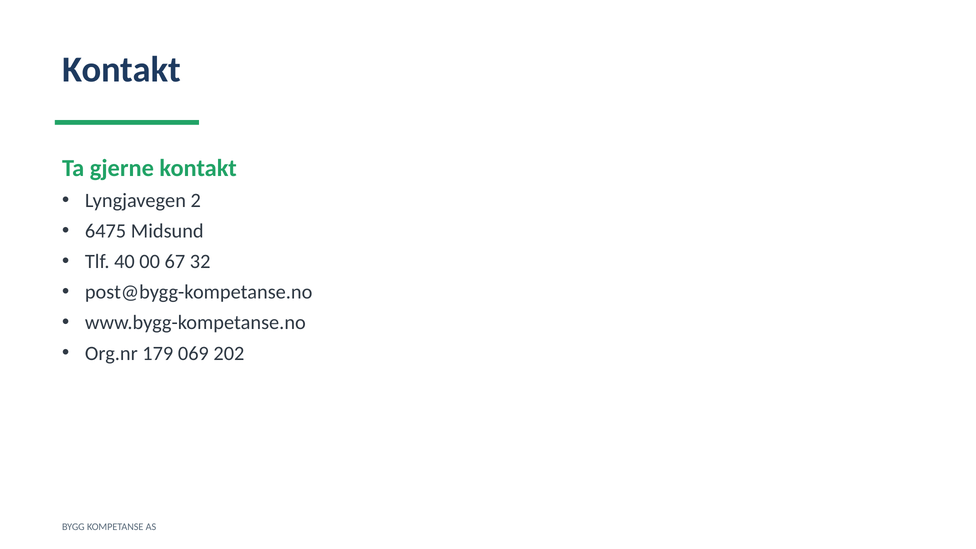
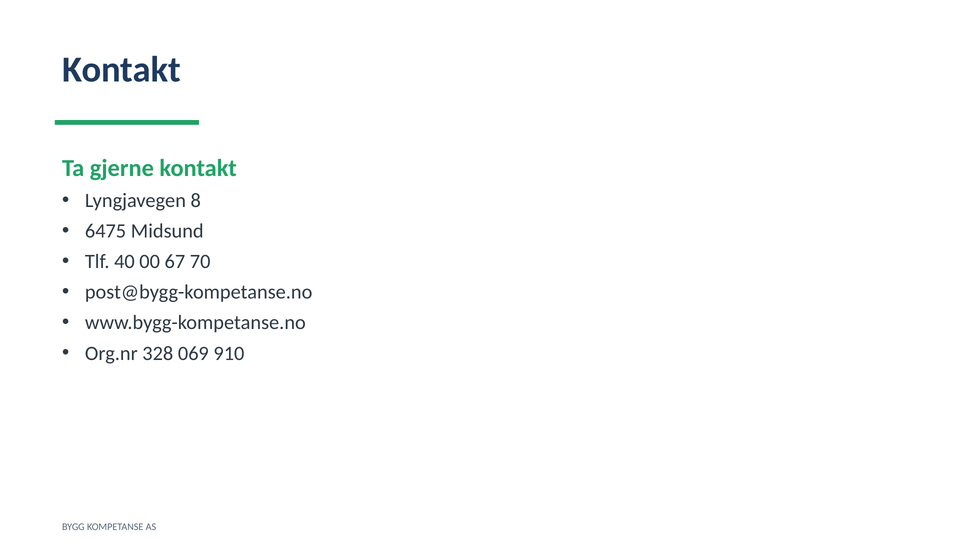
2: 2 -> 8 (196, 201)
32: 32 -> 70 (200, 262)
179: 179 -> 328 (158, 353)
202: 202 -> 910 (229, 353)
